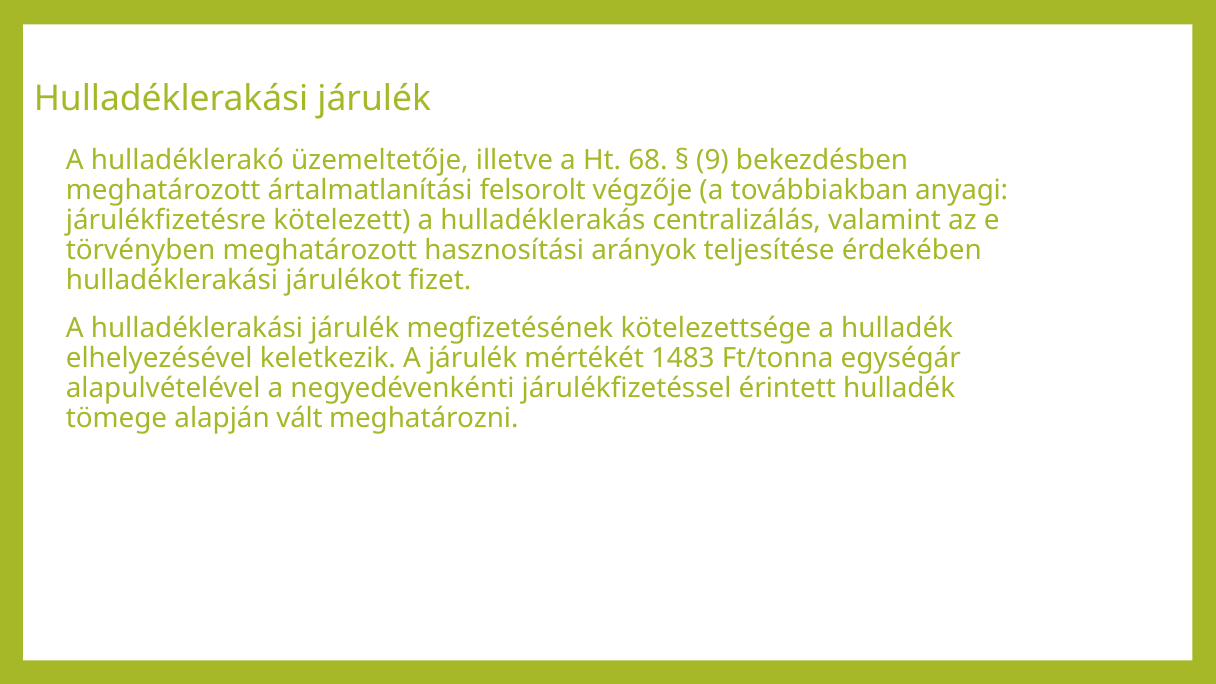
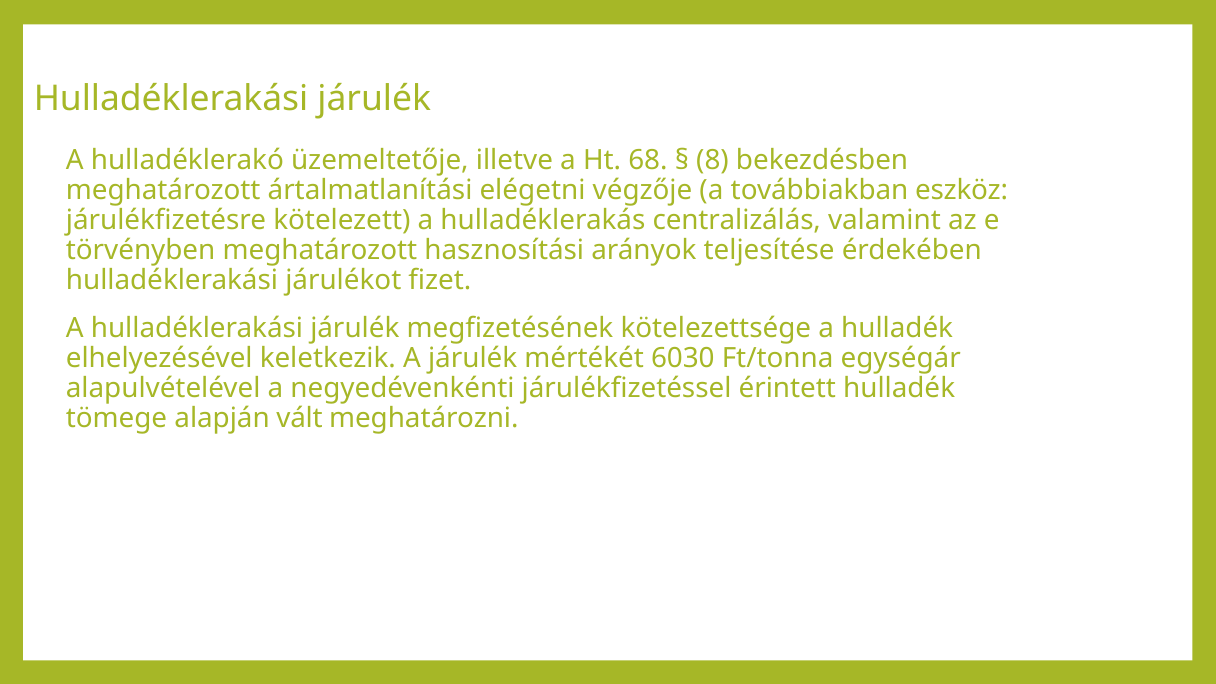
9: 9 -> 8 (713, 160)
felsorolt: felsorolt -> elégetni (533, 190)
anyagi: anyagi -> eszköz (962, 190)
1483: 1483 -> 6030 (683, 359)
